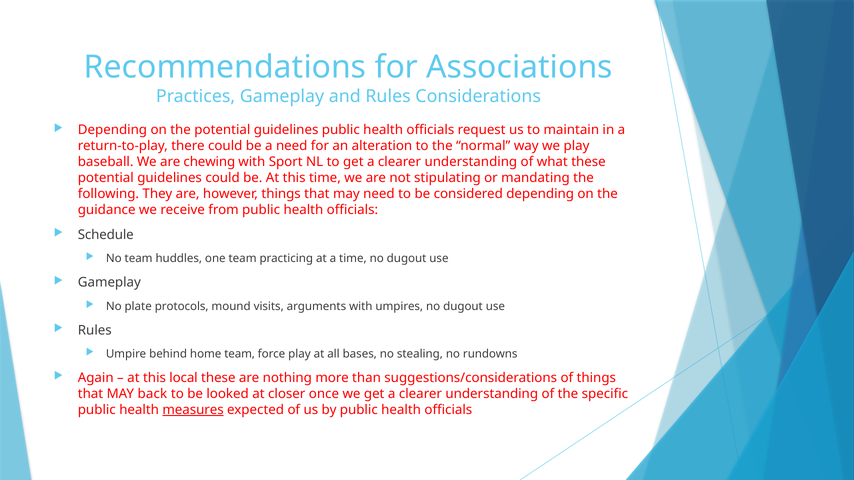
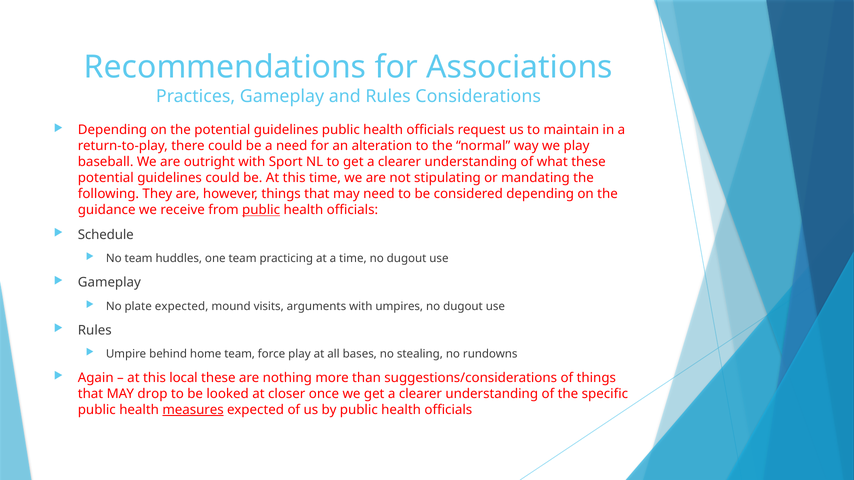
chewing: chewing -> outright (209, 162)
public underline: none -> present (261, 210)
plate protocols: protocols -> expected (182, 307)
back: back -> drop (152, 394)
